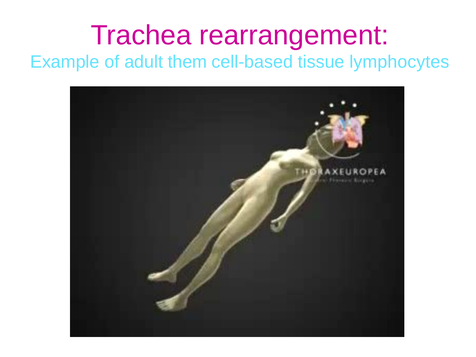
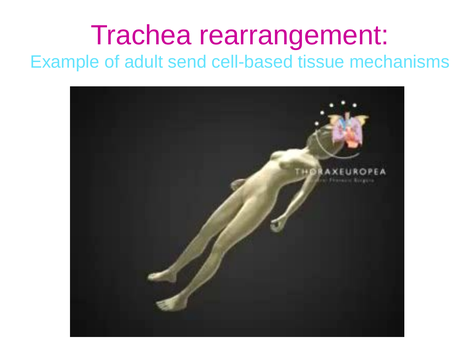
them: them -> send (187, 62)
lymphocytes: lymphocytes -> mechanisms (400, 62)
